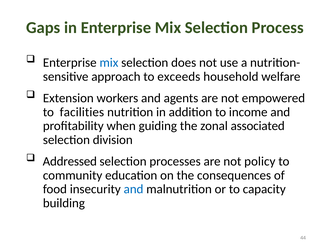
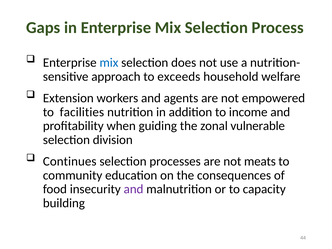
associated: associated -> vulnerable (258, 126)
Addressed: Addressed -> Continues (70, 161)
policy: policy -> meats (260, 161)
and colour: blue -> purple (134, 189)
